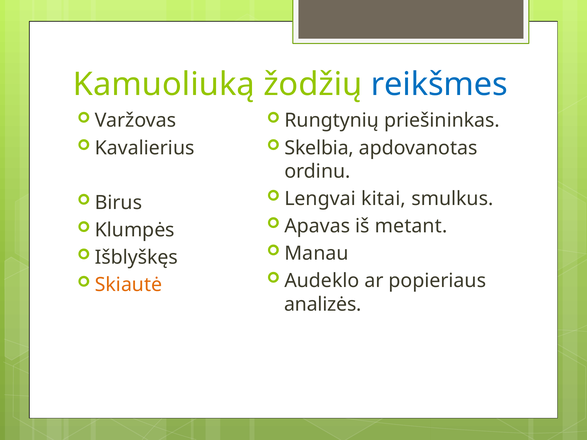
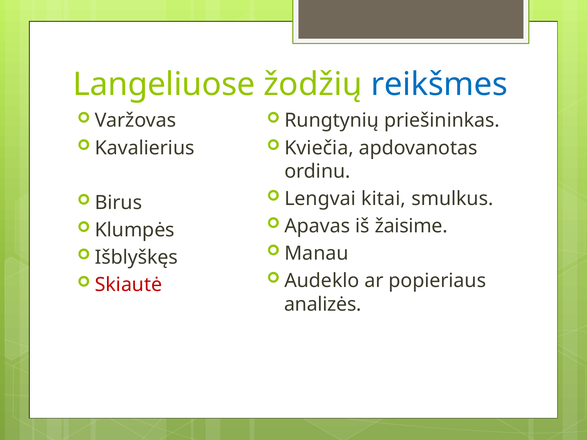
Kamuoliuką: Kamuoliuką -> Langeliuose (164, 84)
Skelbia: Skelbia -> Kviečia (319, 148)
metant: metant -> žaisime (411, 226)
Skiautė colour: orange -> red (128, 285)
